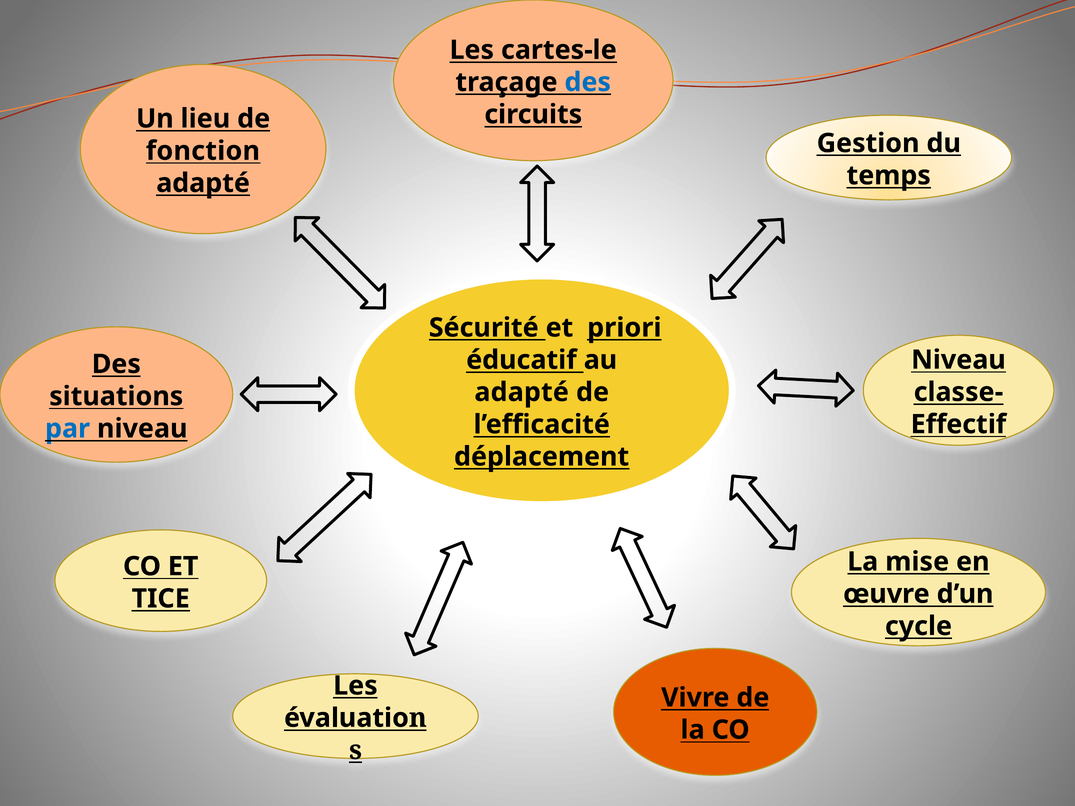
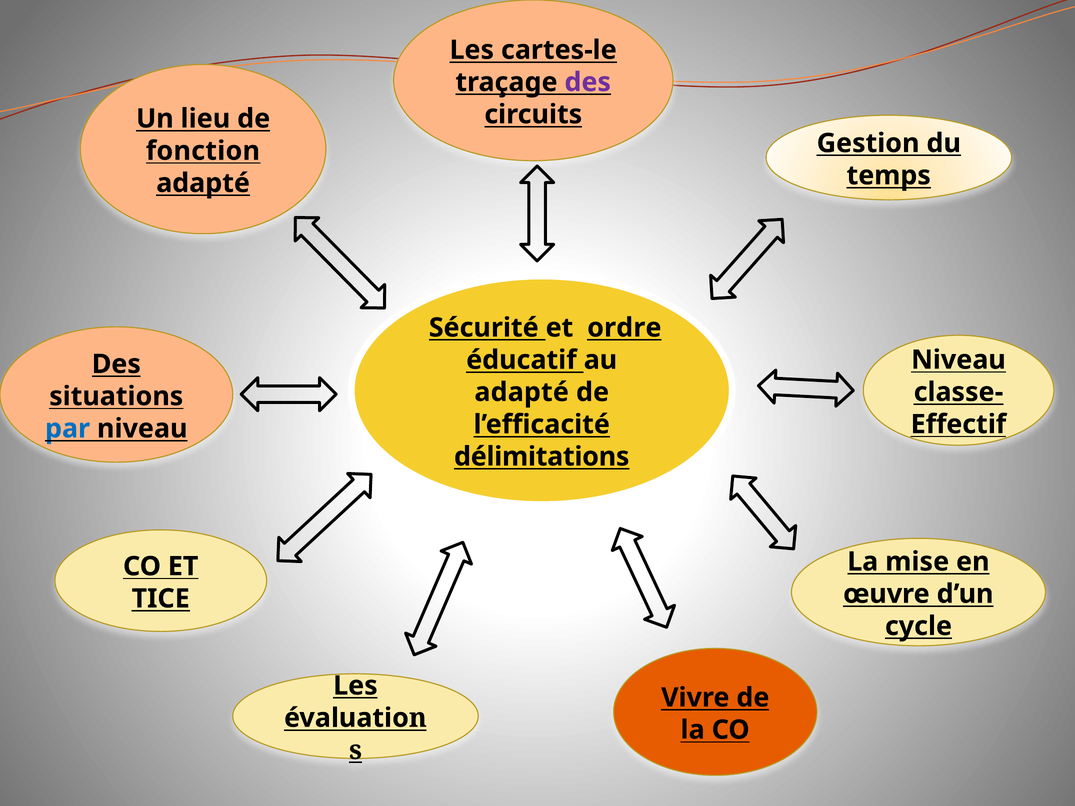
des colour: blue -> purple (588, 82)
priori: priori -> ordre (624, 328)
déplacement: déplacement -> délimitations (542, 457)
